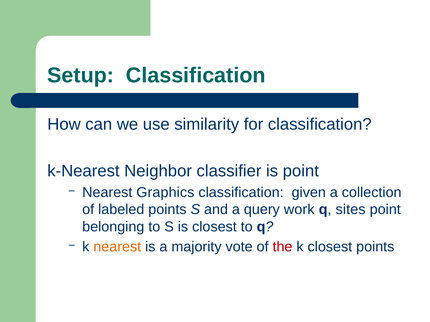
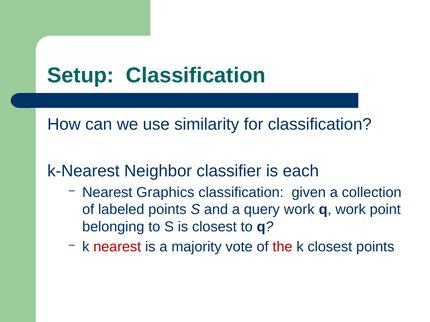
is point: point -> each (301, 171)
q sites: sites -> work (351, 210)
nearest colour: orange -> red (117, 247)
